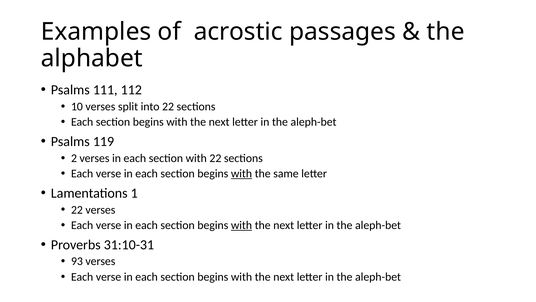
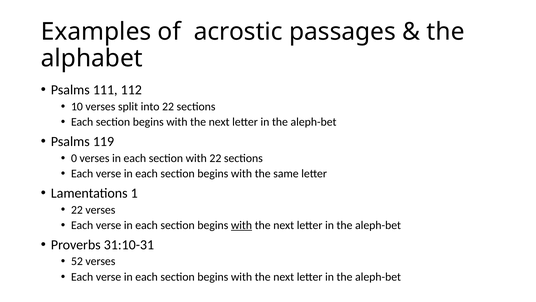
2: 2 -> 0 (74, 158)
with underline: present -> none (241, 173)
93: 93 -> 52 (77, 261)
